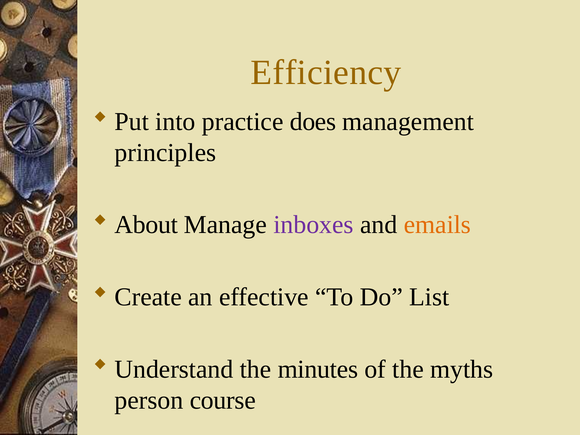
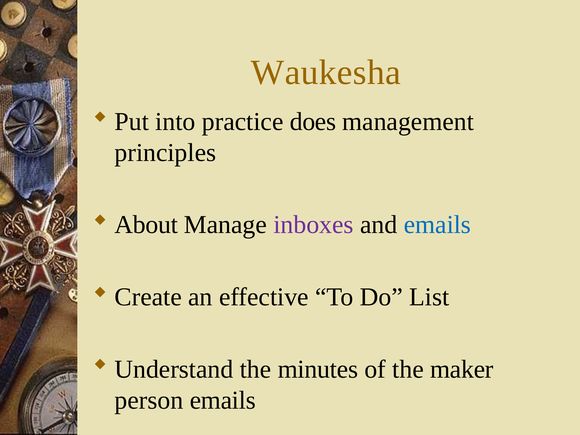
Efficiency: Efficiency -> Waukesha (326, 73)
emails colour: orange -> blue (437, 225)
myths: myths -> maker (462, 369)
person course: course -> emails (223, 400)
